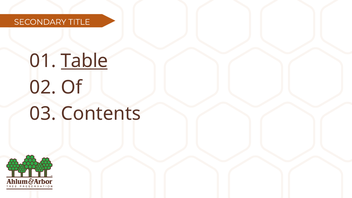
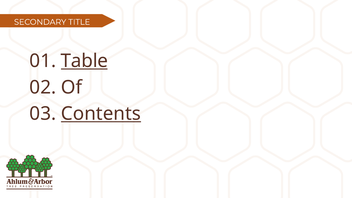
Contents underline: none -> present (101, 114)
